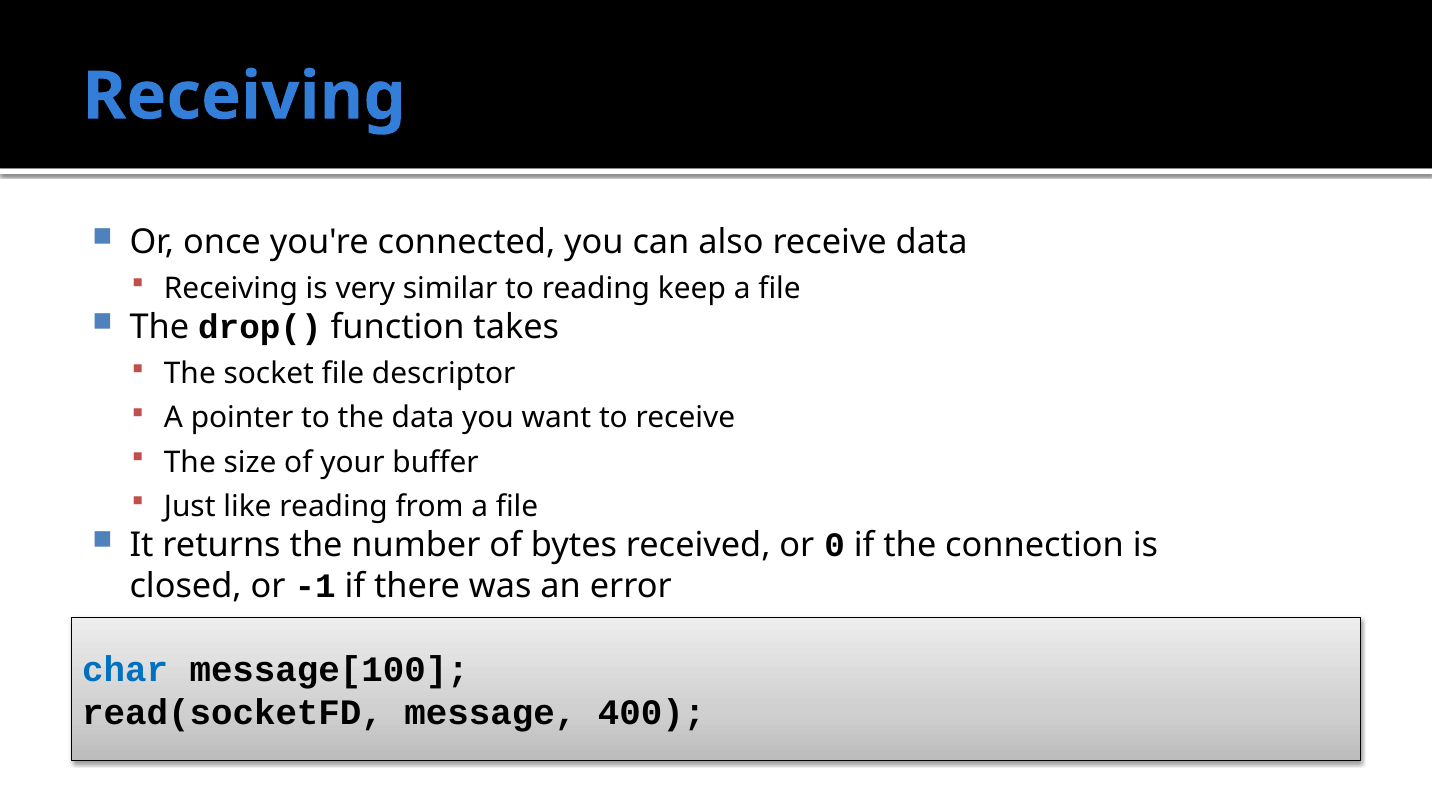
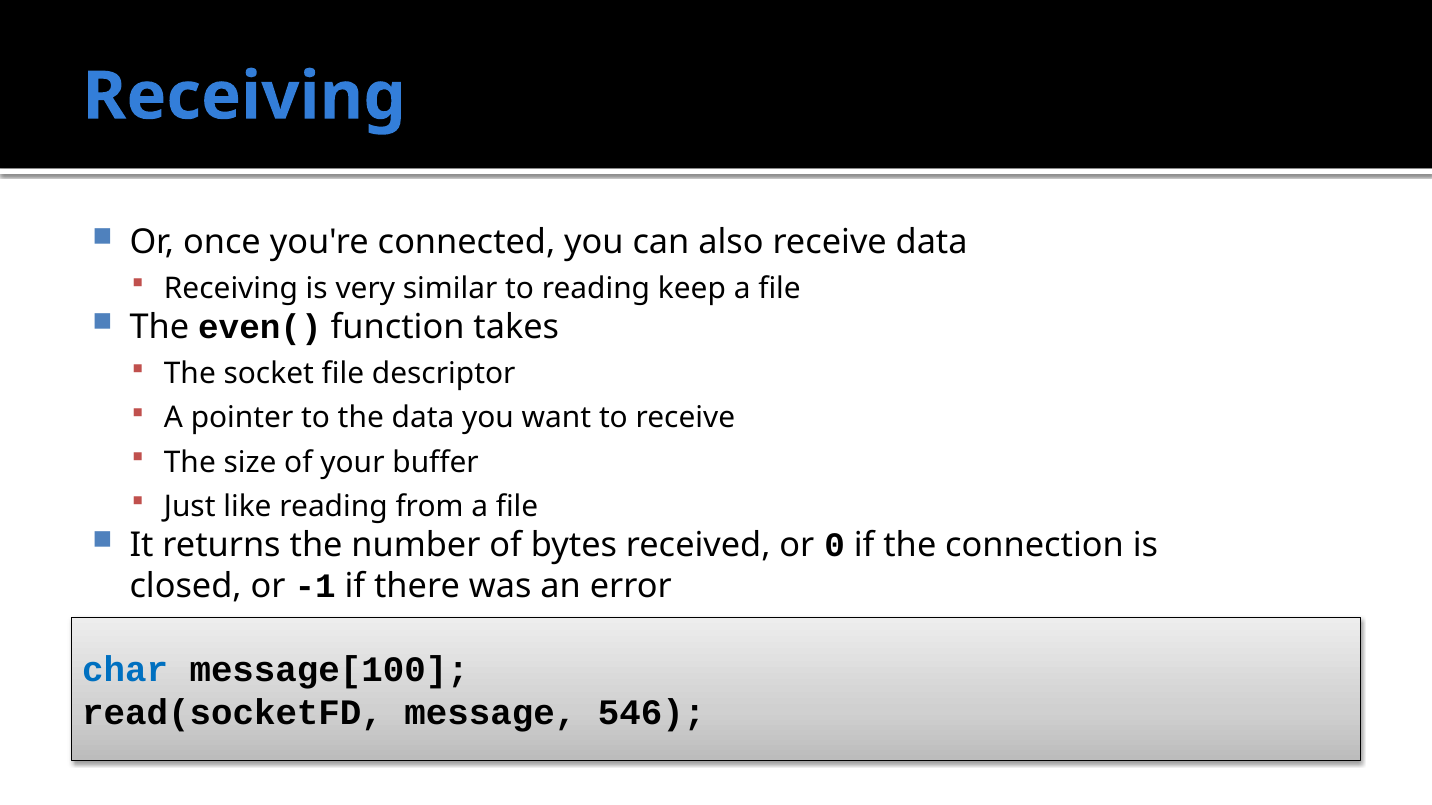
drop(: drop( -> even( (260, 328)
400: 400 -> 546 (652, 713)
